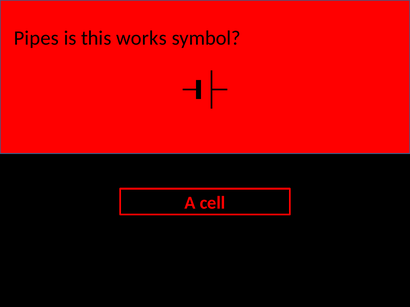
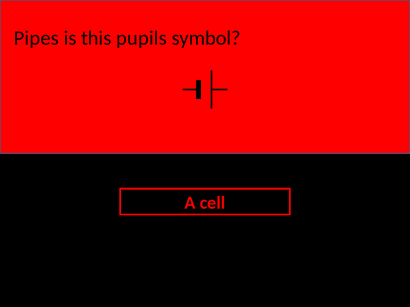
works: works -> pupils (141, 38)
